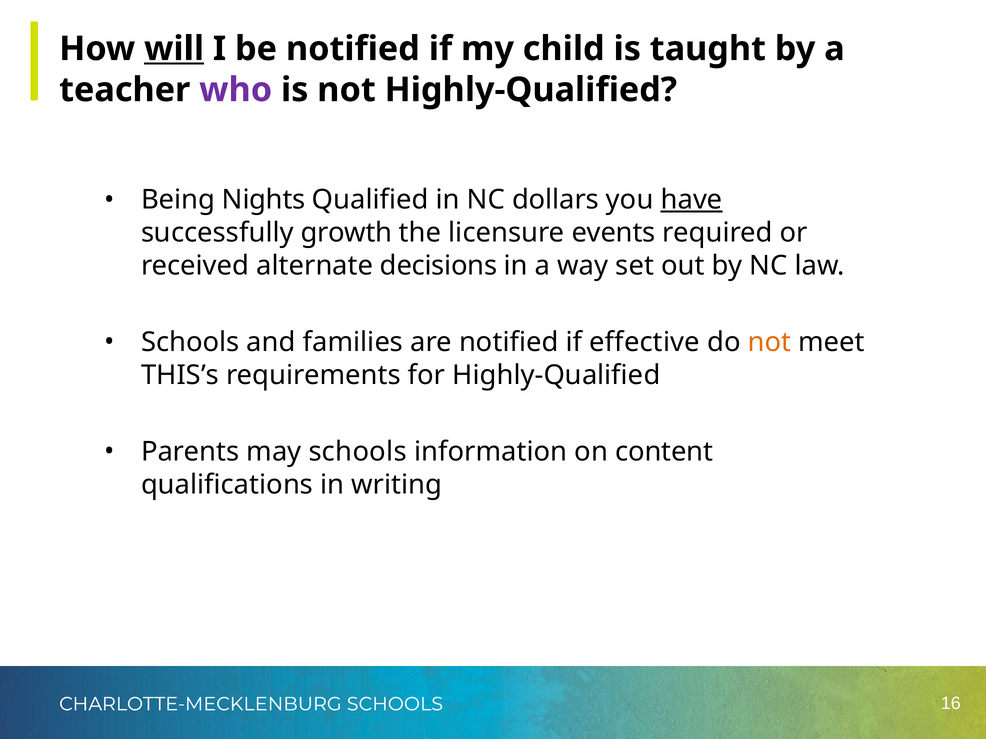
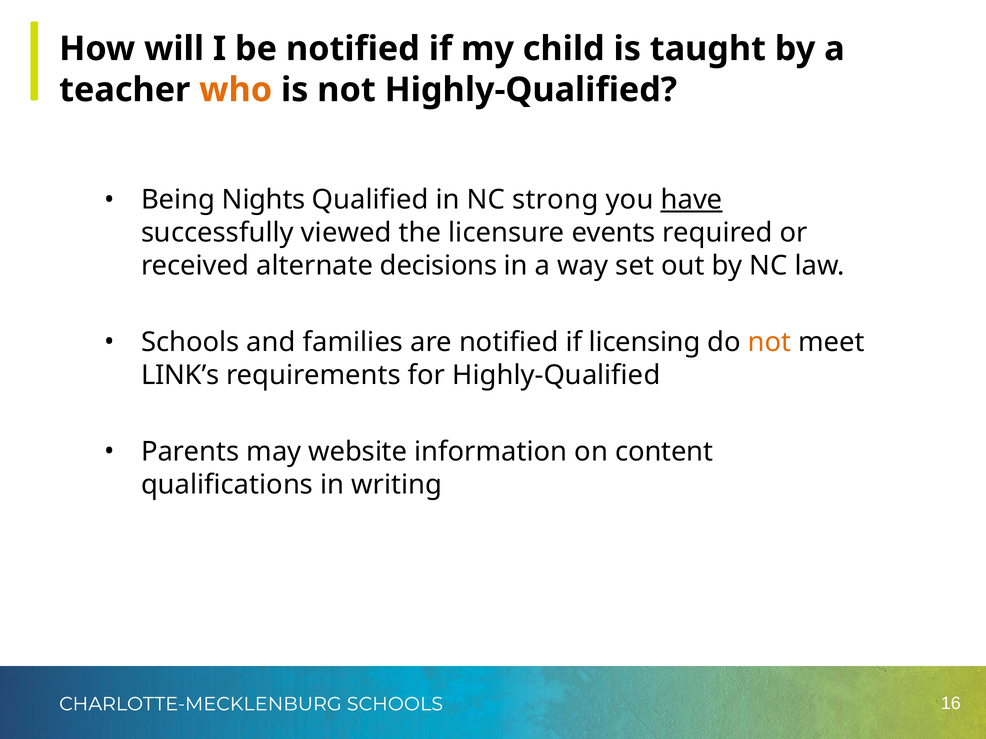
will underline: present -> none (174, 49)
who colour: purple -> orange (236, 90)
dollars: dollars -> strong (555, 200)
growth: growth -> viewed (346, 233)
effective: effective -> licensing (645, 342)
THIS’s: THIS’s -> LINK’s (180, 375)
may schools: schools -> website (358, 452)
